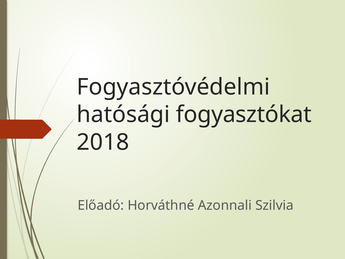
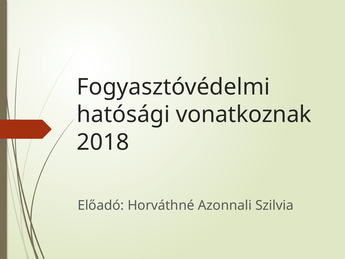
fogyasztókat: fogyasztókat -> vonatkoznak (244, 114)
